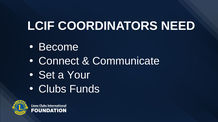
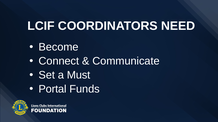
Your: Your -> Must (79, 75)
Clubs: Clubs -> Portal (53, 89)
